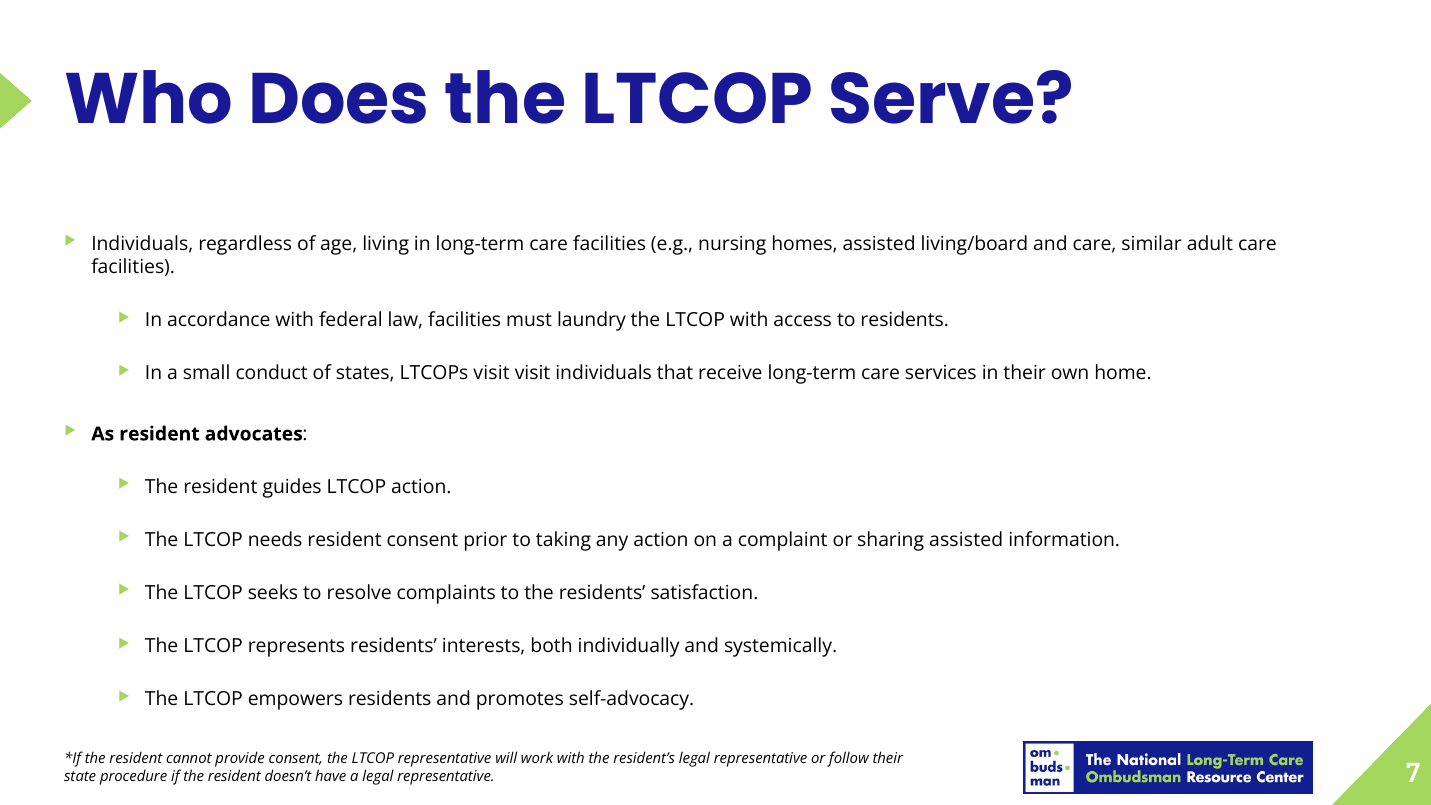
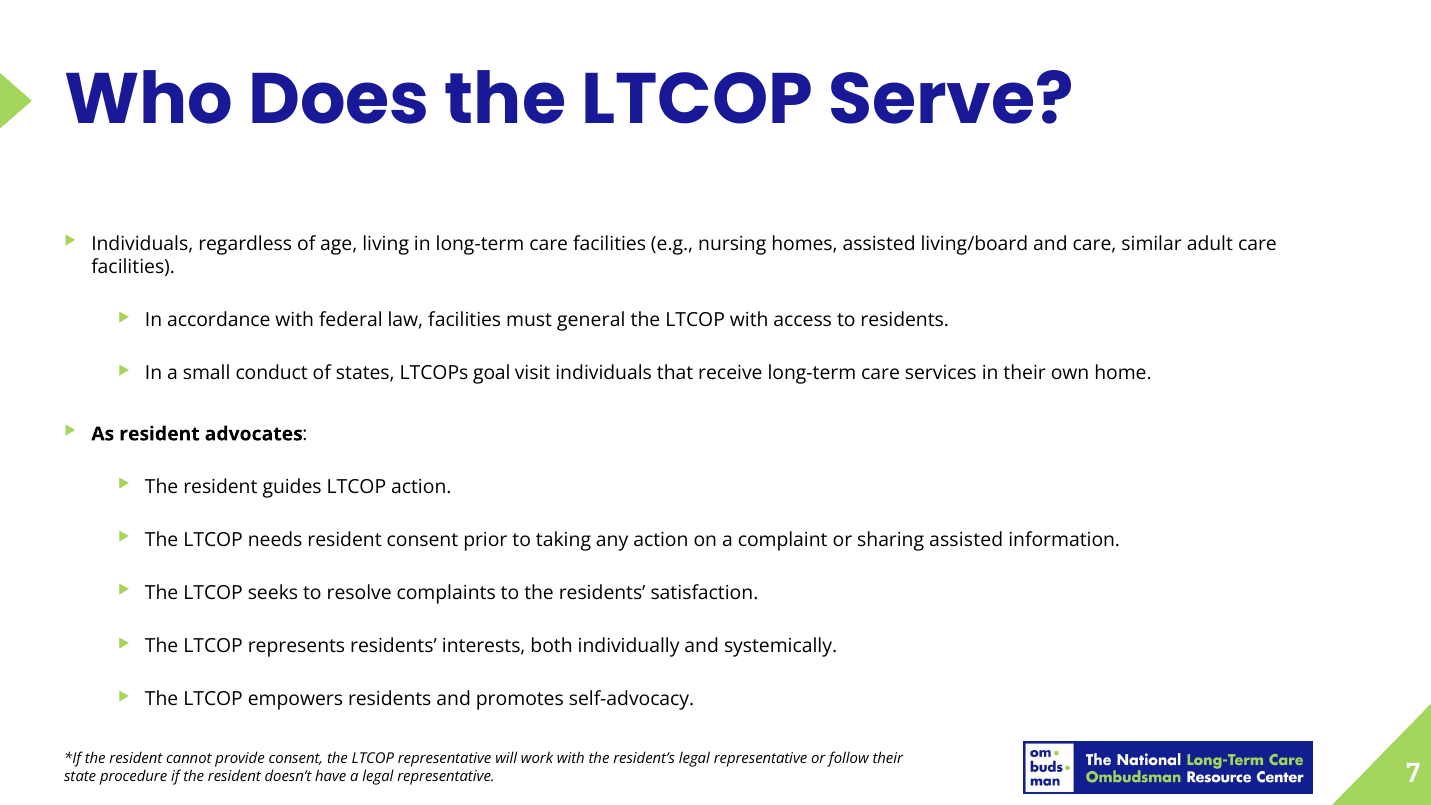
laundry: laundry -> general (591, 320)
LTCOPs visit: visit -> goal (492, 373)
